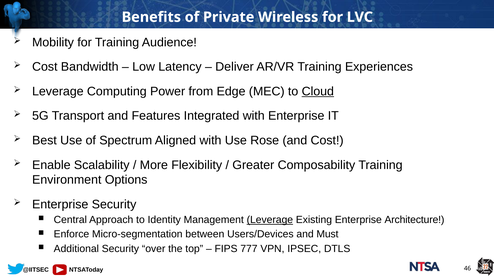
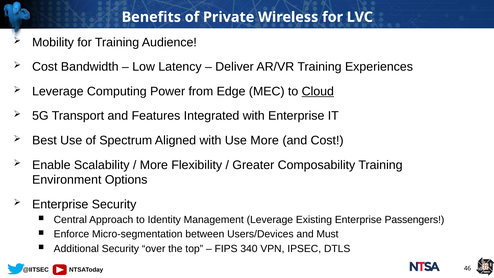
Use Rose: Rose -> More (265, 140)
Leverage underline: present -> none (270, 220)
Architecture: Architecture -> Passengers (414, 220)
777: 777 -> 340 (249, 249)
